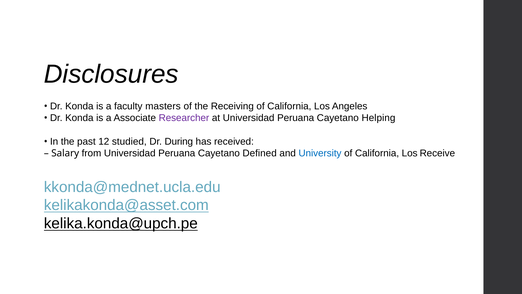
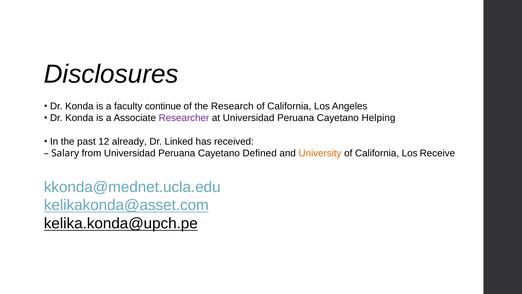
masters: masters -> continue (163, 106)
Receiving: Receiving -> Research (232, 106)
studied: studied -> already (129, 141)
During: During -> Linked (179, 141)
University colour: blue -> orange (320, 153)
